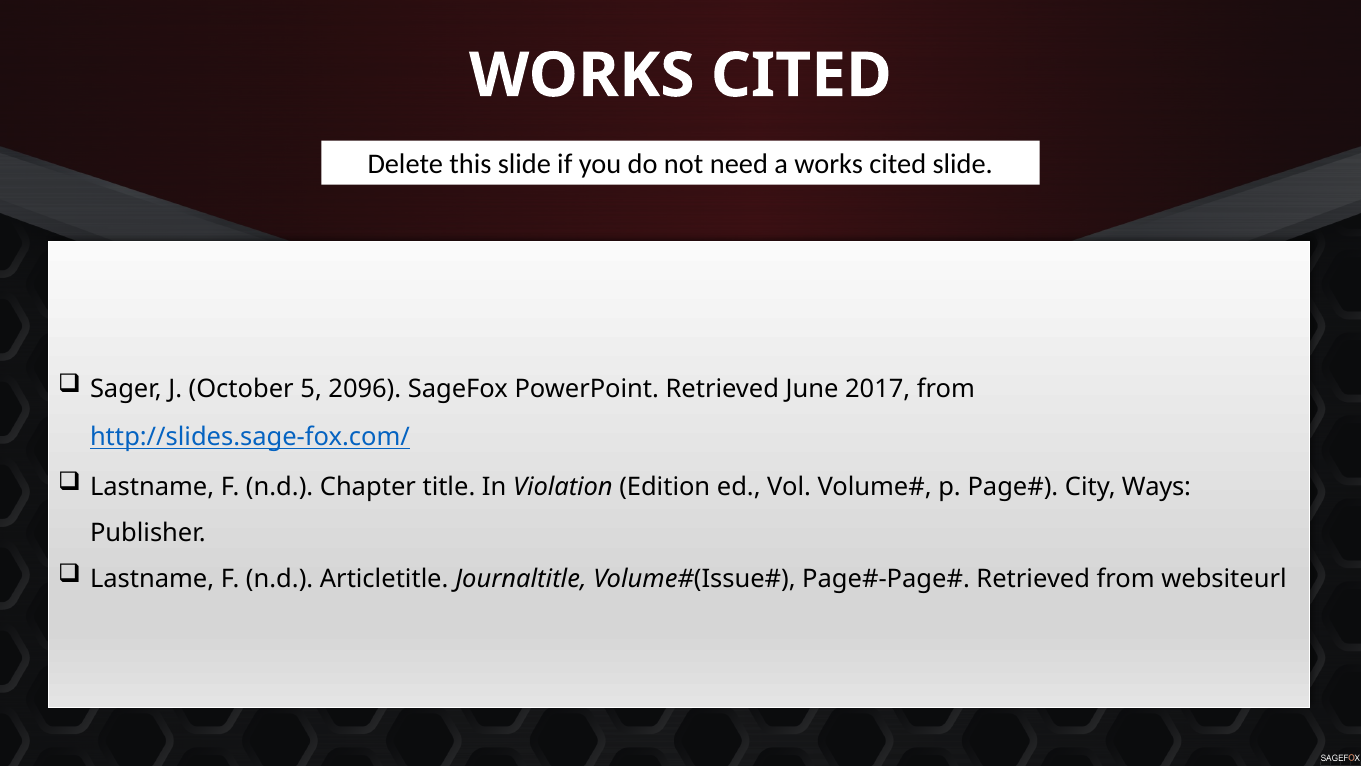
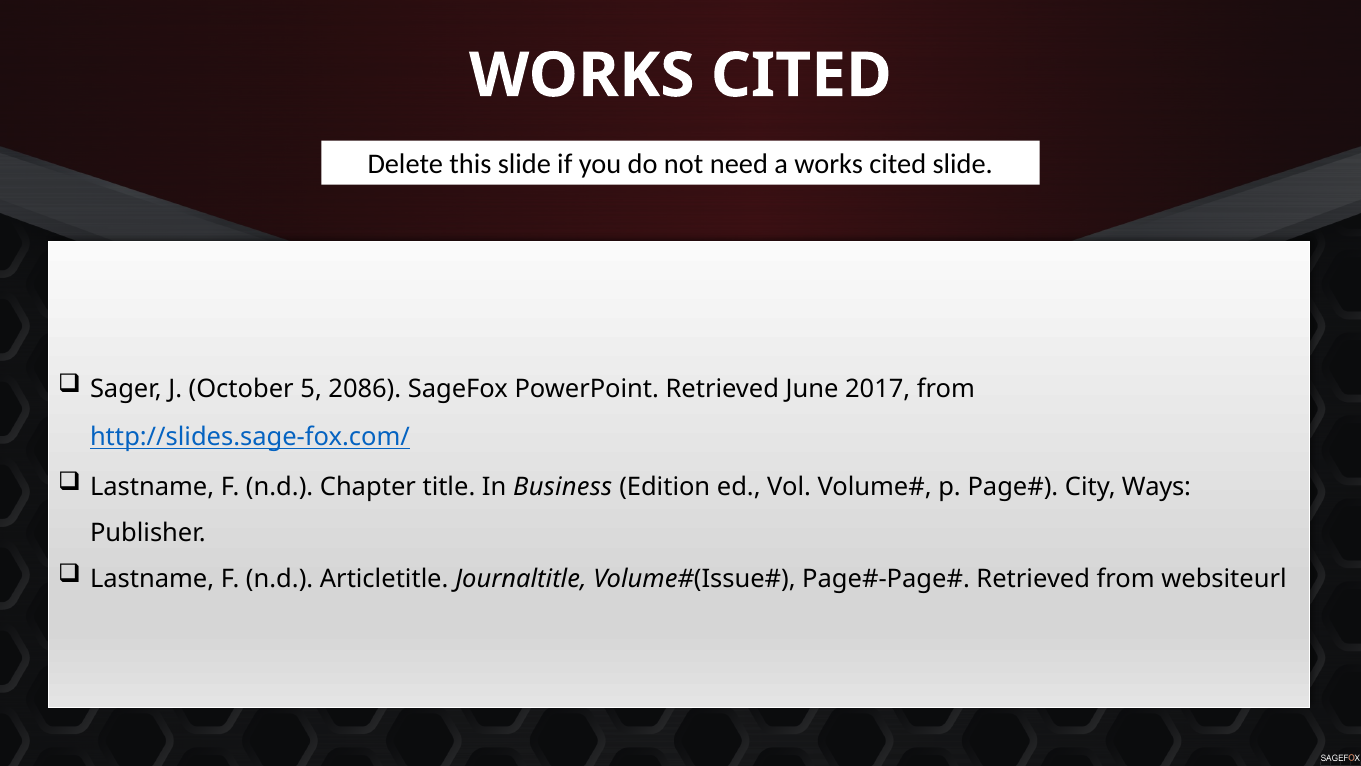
2096: 2096 -> 2086 (365, 388)
Violation: Violation -> Business (563, 486)
